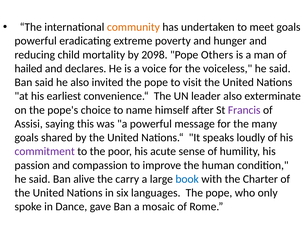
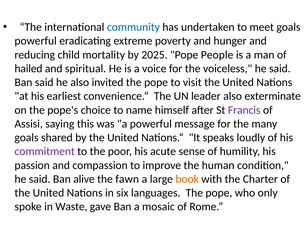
community colour: orange -> blue (133, 27)
2098: 2098 -> 2025 (154, 55)
Others: Others -> People (217, 55)
declares: declares -> spiritual (86, 68)
carry: carry -> fawn (127, 179)
book colour: blue -> orange (187, 179)
Dance: Dance -> Waste (71, 206)
